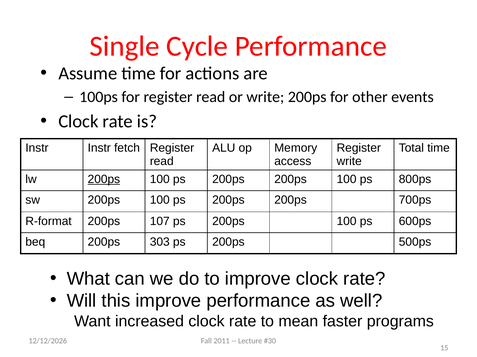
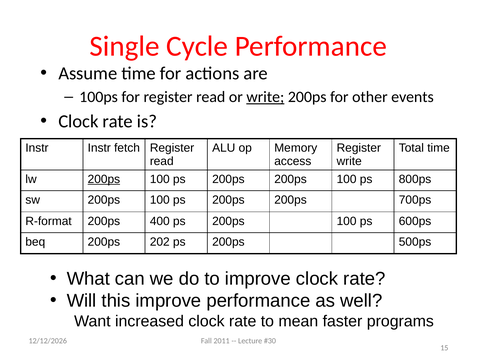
write underline: none -> present (265, 97)
107: 107 -> 400 (160, 222)
303: 303 -> 202 (160, 242)
